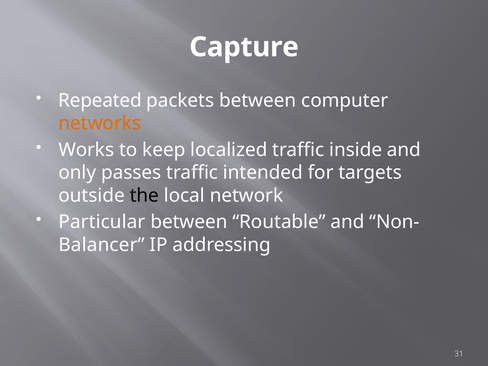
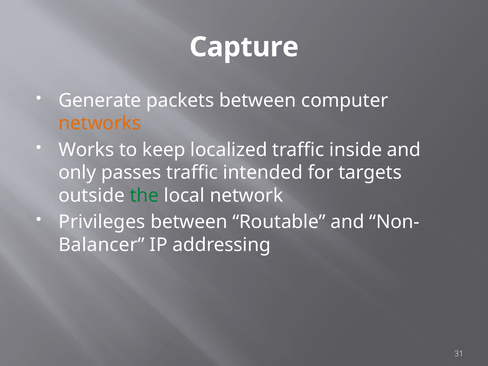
Repeated: Repeated -> Generate (100, 101)
the colour: black -> green (144, 195)
Particular: Particular -> Privileges (102, 222)
